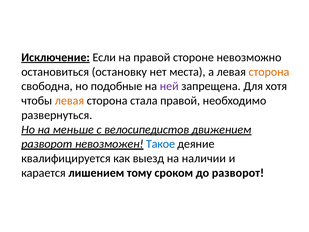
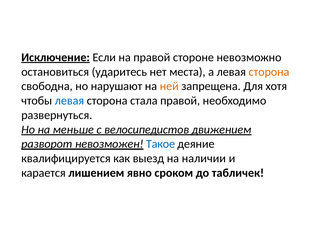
остановку: остановку -> ударитесь (119, 72)
подобные: подобные -> нарушают (116, 86)
ней colour: purple -> orange (169, 86)
левая colour: orange -> blue (69, 101)
тому: тому -> явно (139, 173)
до разворот: разворот -> табличек (238, 173)
